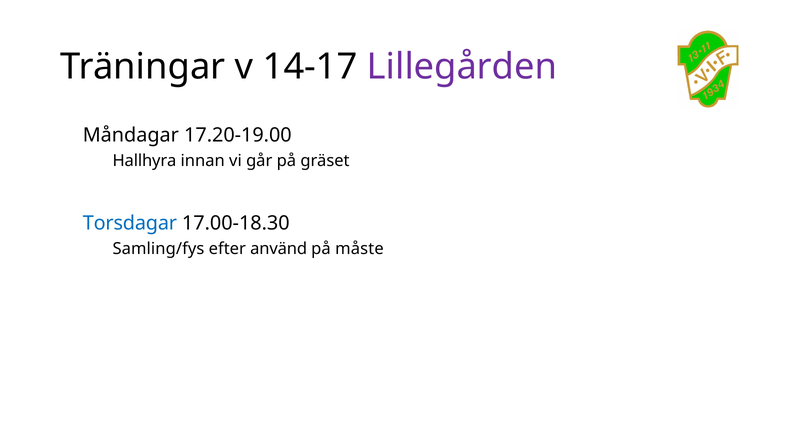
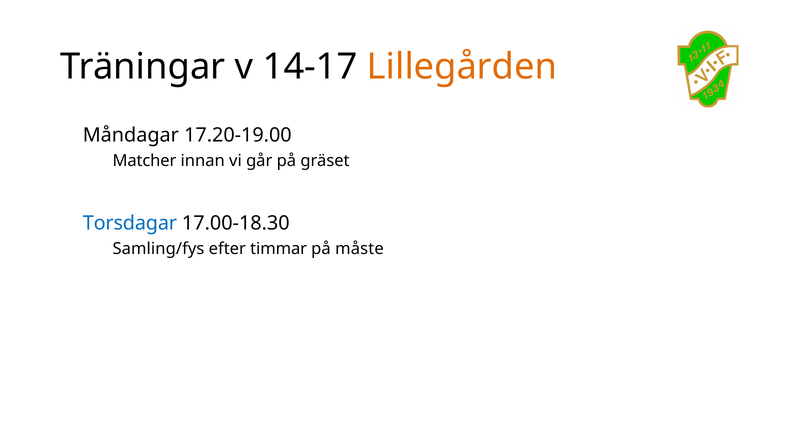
Lillegården colour: purple -> orange (462, 67)
Hallhyra: Hallhyra -> Matcher (144, 161)
använd: använd -> timmar (279, 249)
